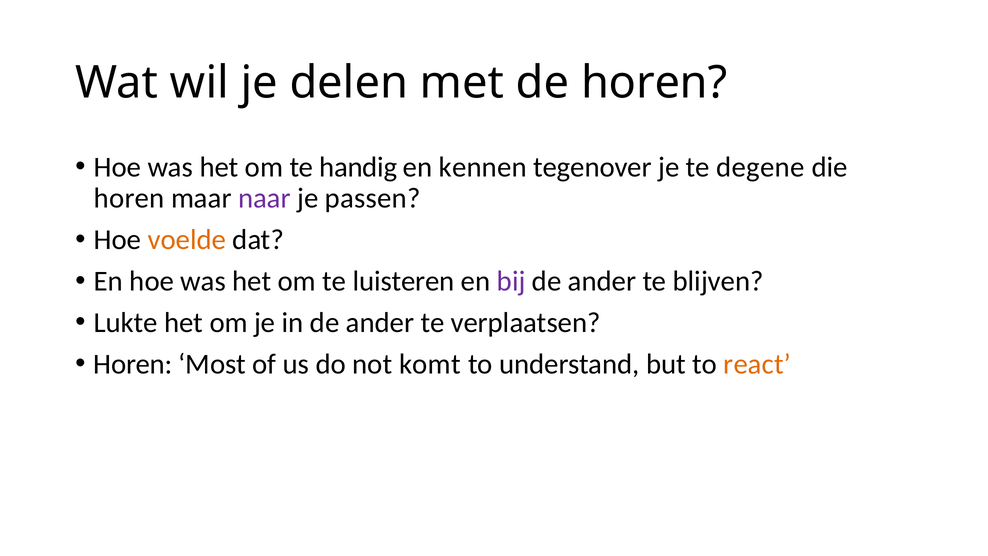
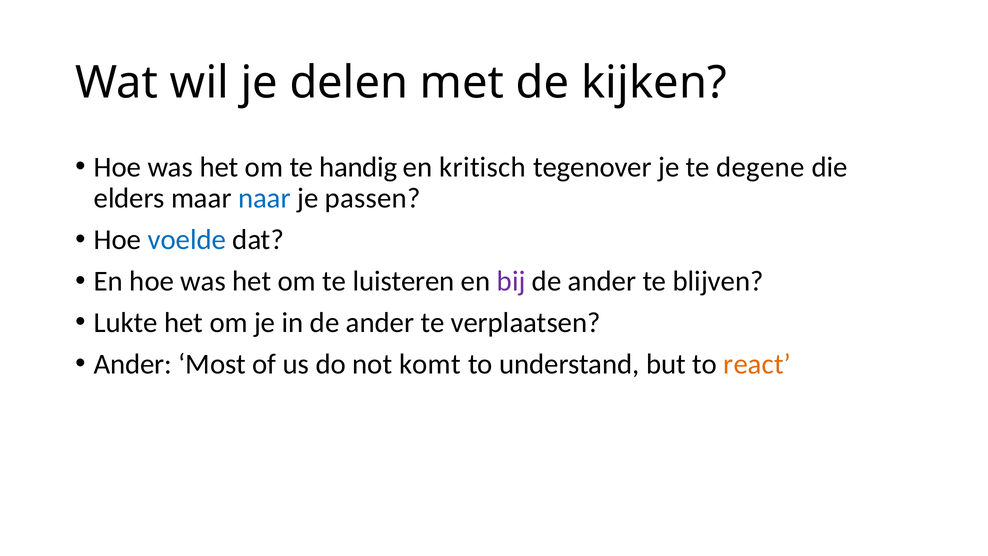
de horen: horen -> kijken (654, 83)
kennen: kennen -> kritisch (483, 167)
horen: horen -> elders (129, 198)
naar colour: purple -> blue (264, 198)
voelde colour: orange -> blue (187, 240)
Horen: Horen -> Ander (133, 364)
